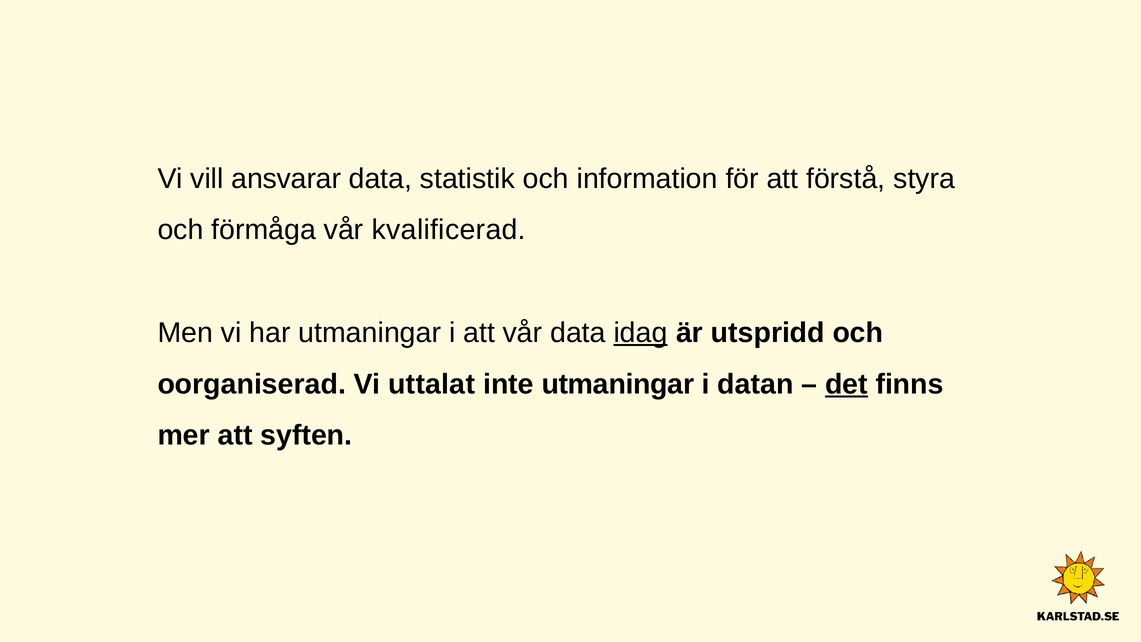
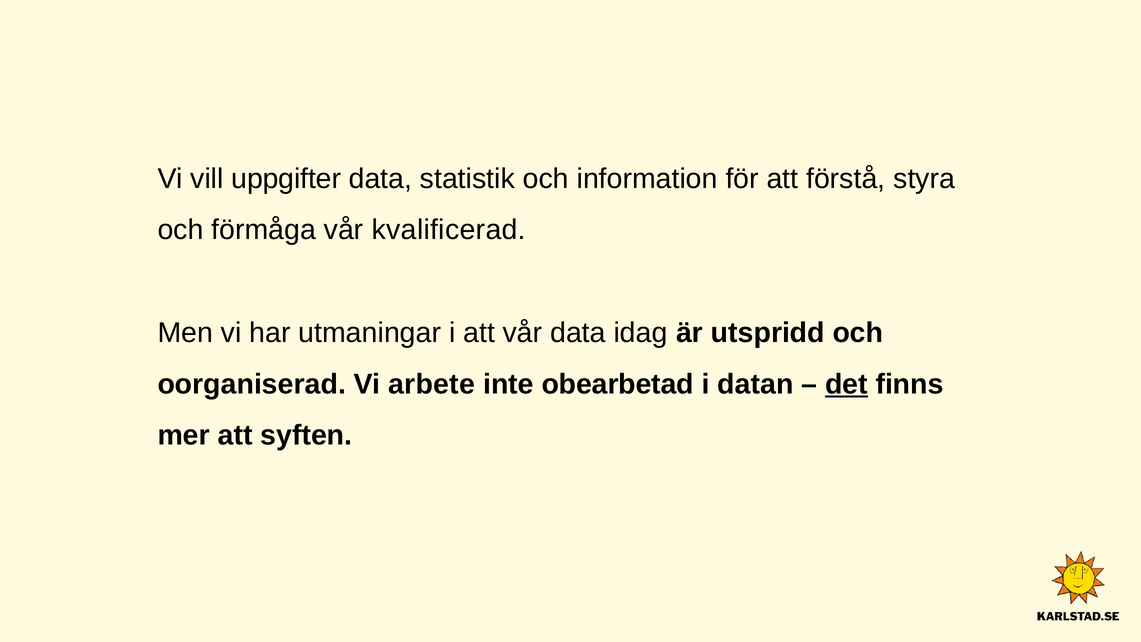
ansvarar: ansvarar -> uppgifter (286, 179)
idag underline: present -> none (641, 333)
uttalat: uttalat -> arbete (432, 384)
inte utmaningar: utmaningar -> obearbetad (618, 384)
